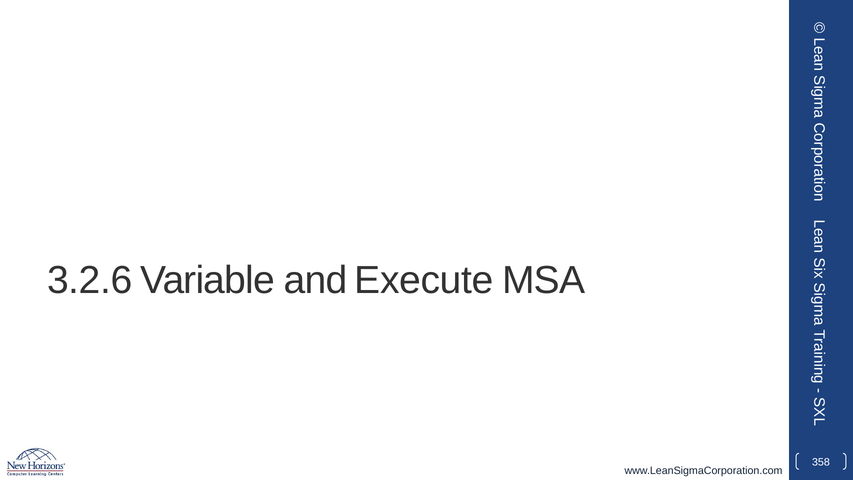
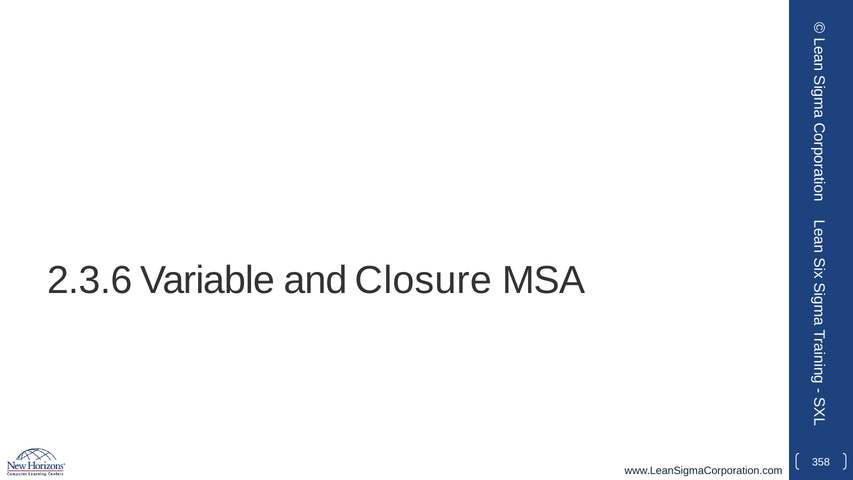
3.2.6: 3.2.6 -> 2.3.6 (90, 280)
Execute: Execute -> Closure (423, 280)
